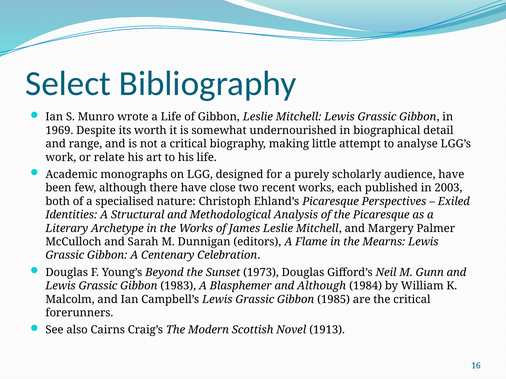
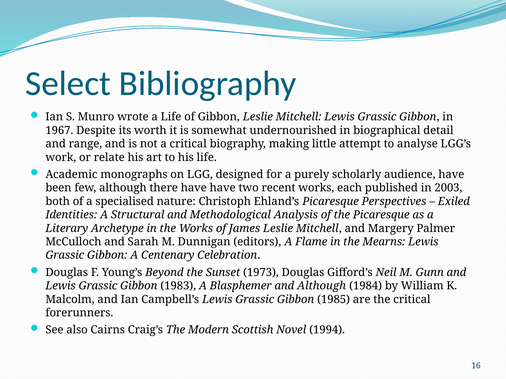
1969: 1969 -> 1967 (59, 131)
have close: close -> have (223, 188)
1913: 1913 -> 1994 (327, 330)
